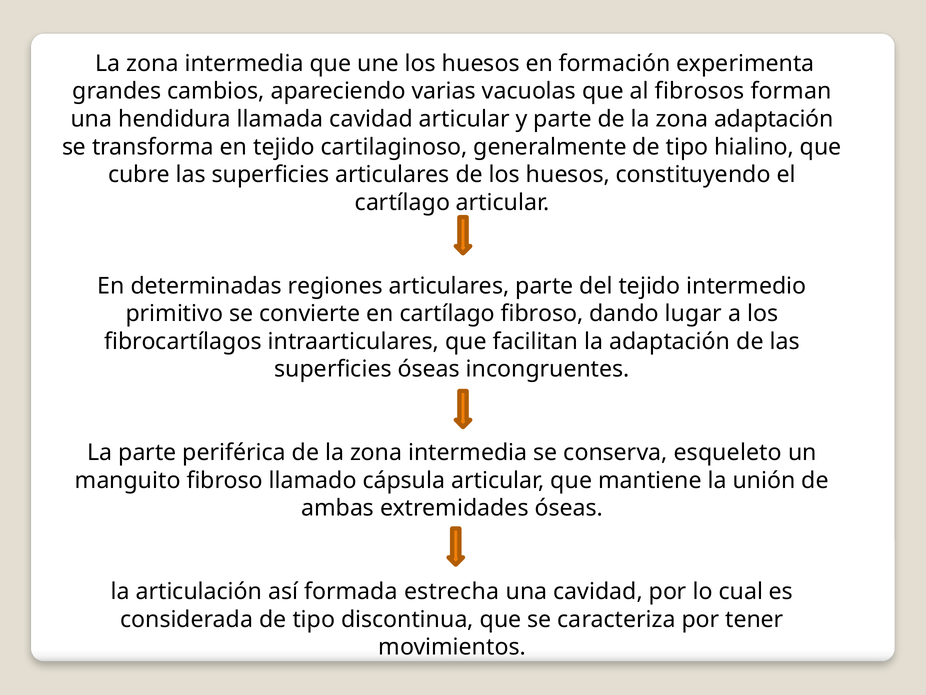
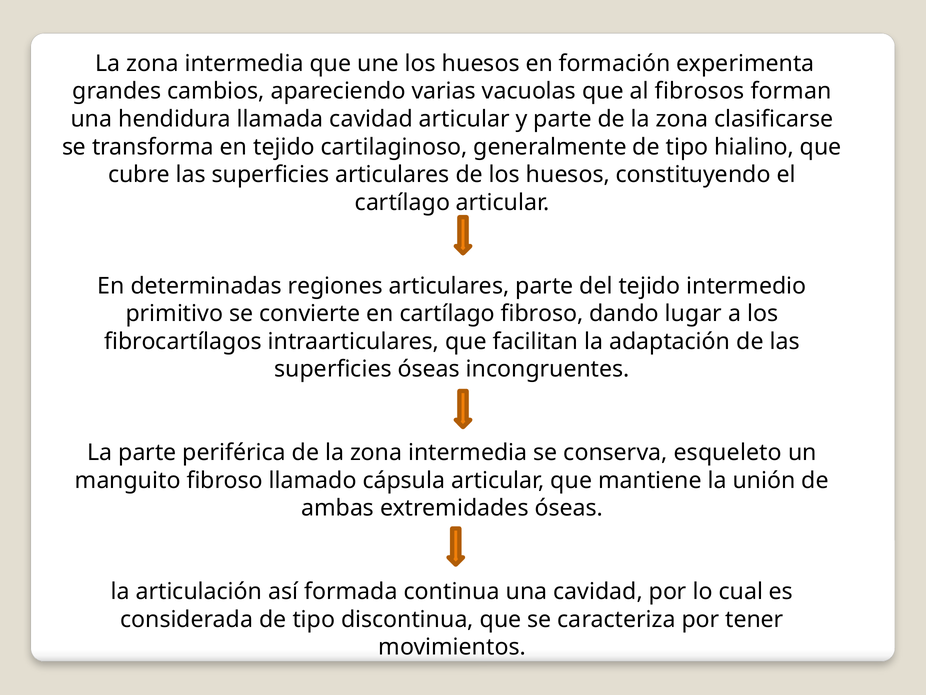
zona adaptación: adaptación -> clasificarse (774, 119)
estrecha: estrecha -> continua (452, 591)
